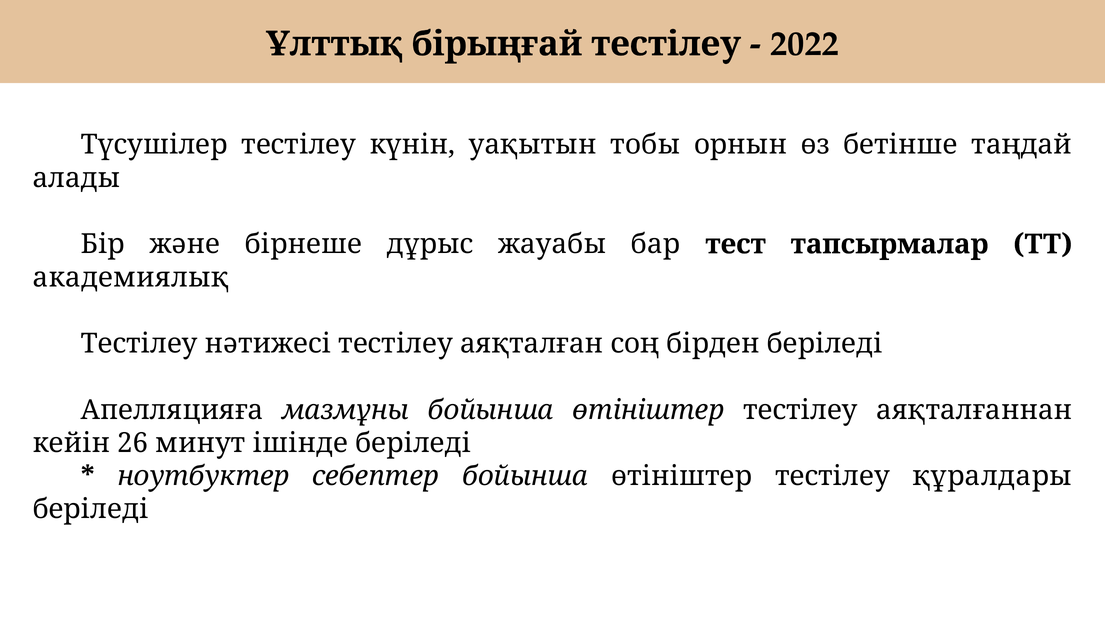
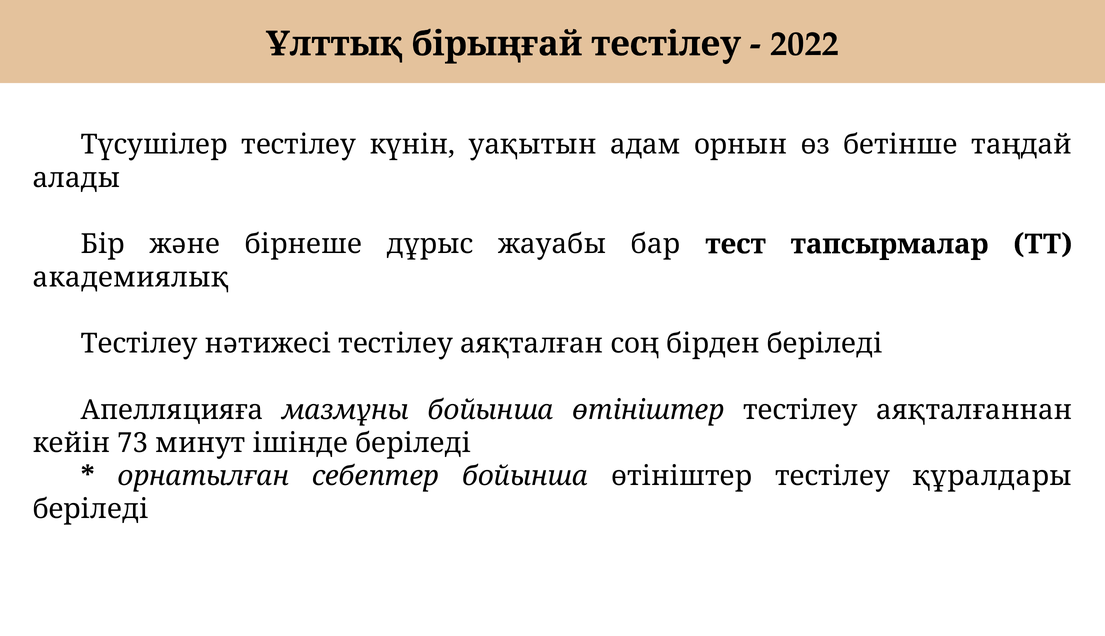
тобы: тобы -> адам (645, 145)
26: 26 -> 73 (133, 443)
ноутбуктер: ноутбуктер -> орнатылған (203, 476)
